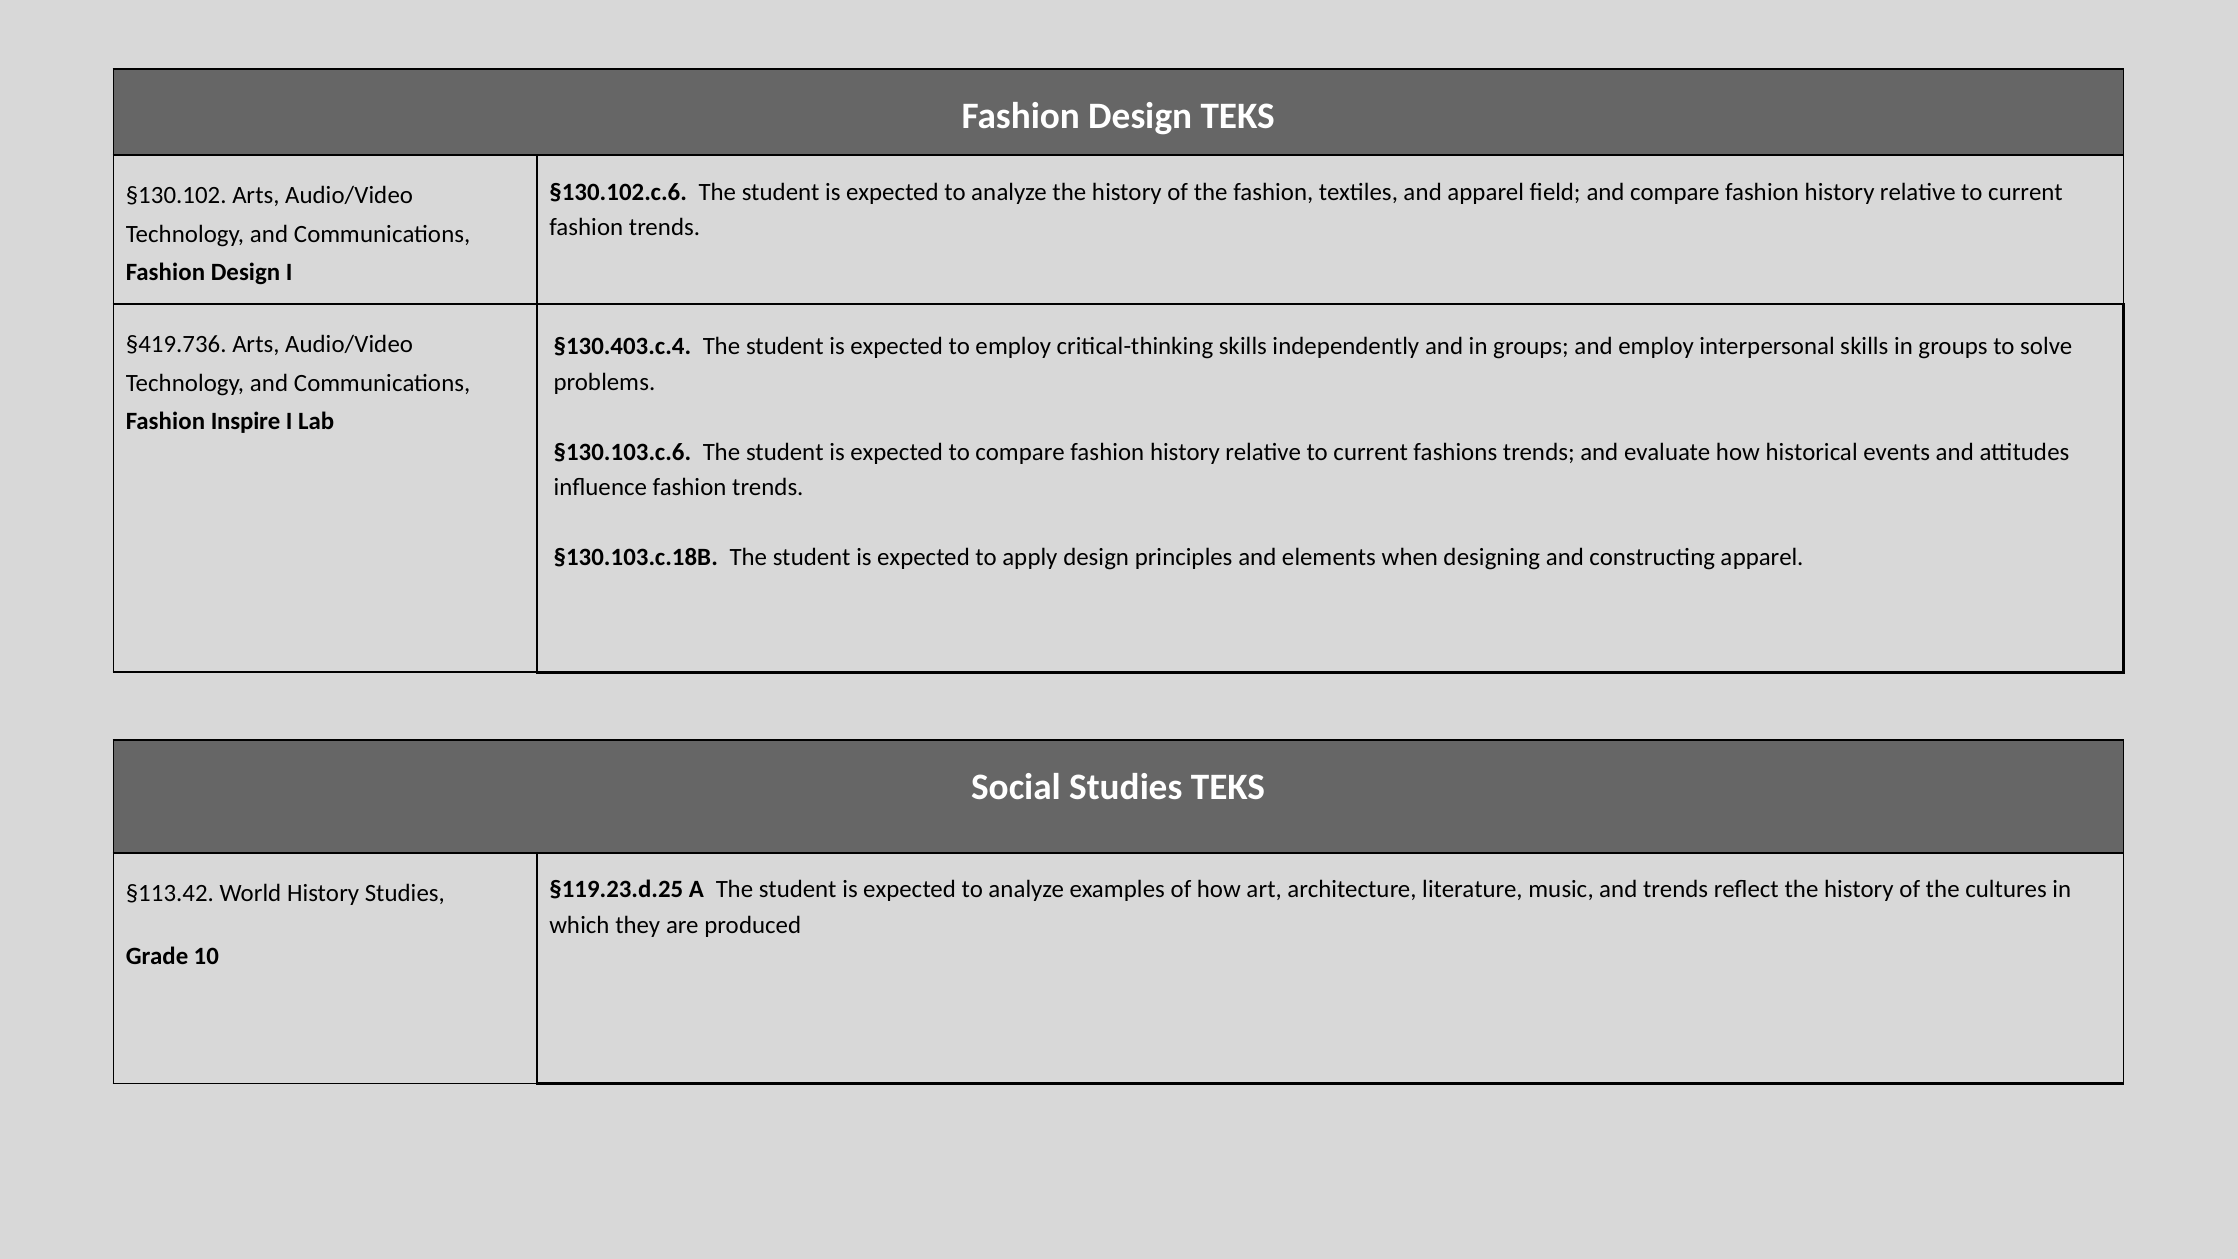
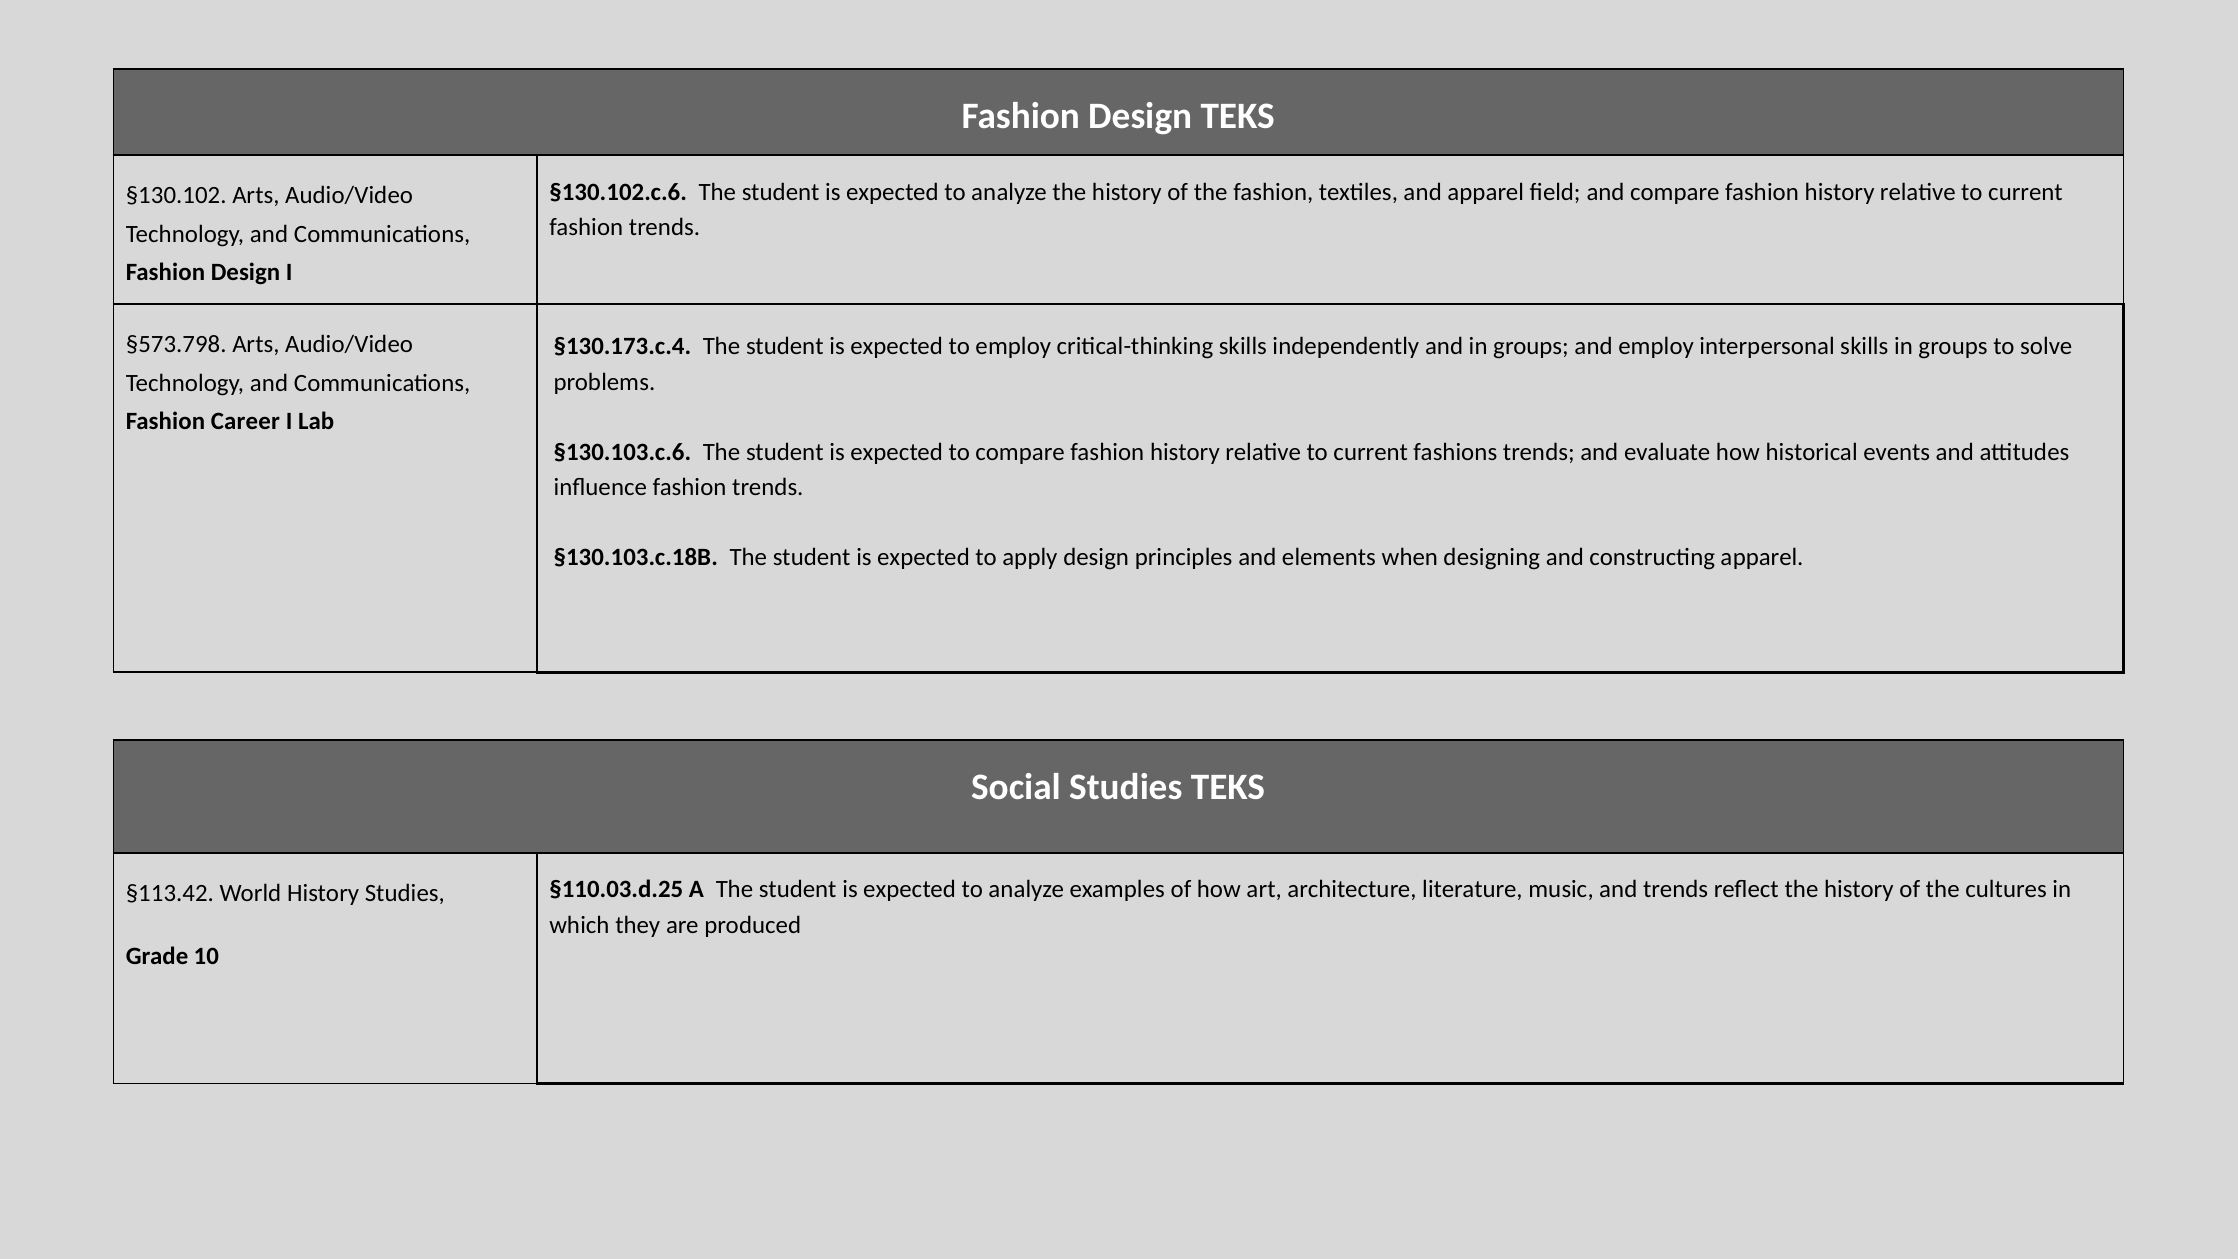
§419.736: §419.736 -> §573.798 (176, 345)
§130.403.c.4: §130.403.c.4 -> §130.173.c.4 (622, 347)
Inspire: Inspire -> Career (245, 422)
§119.23.d.25: §119.23.d.25 -> §110.03.d.25 (616, 890)
